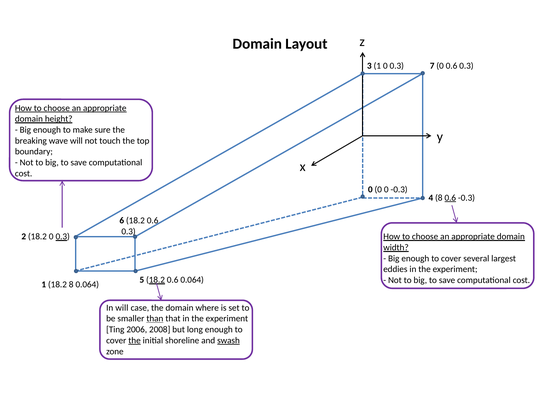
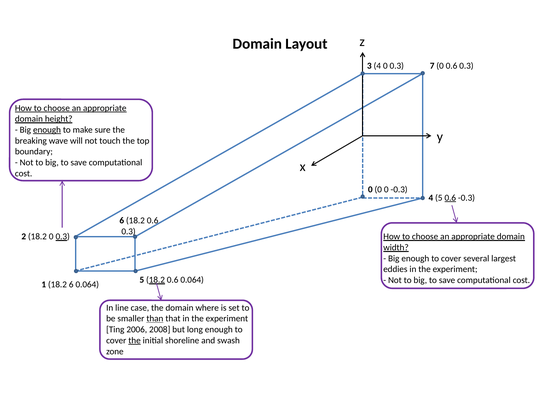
3 1: 1 -> 4 (377, 66)
enough underline: none -> present (47, 130)
4 8: 8 -> 5 (439, 198)
18.2 8: 8 -> 6 (71, 284)
In will: will -> line (122, 308)
swash underline: present -> none (228, 340)
